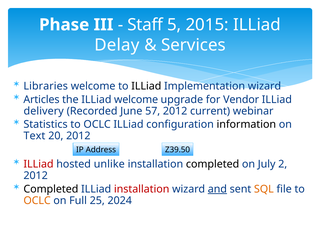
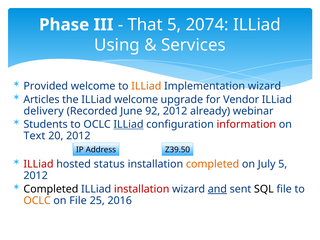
Staff: Staff -> That (145, 25)
2015: 2015 -> 2074 (207, 25)
Delay: Delay -> Using (117, 45)
Libraries: Libraries -> Provided (46, 86)
ILLiad colour: black -> orange (146, 86)
57: 57 -> 92 (153, 111)
current: current -> already (210, 111)
Statistics: Statistics -> Students (46, 124)
ILLiad underline: none -> present (128, 124)
information colour: black -> red (246, 124)
unlike: unlike -> status (109, 164)
completed colour: black -> orange (213, 164)
July 2: 2 -> 5 (283, 164)
SQL colour: orange -> black (264, 189)
on Full: Full -> File (78, 201)
2024: 2024 -> 2016 (120, 201)
